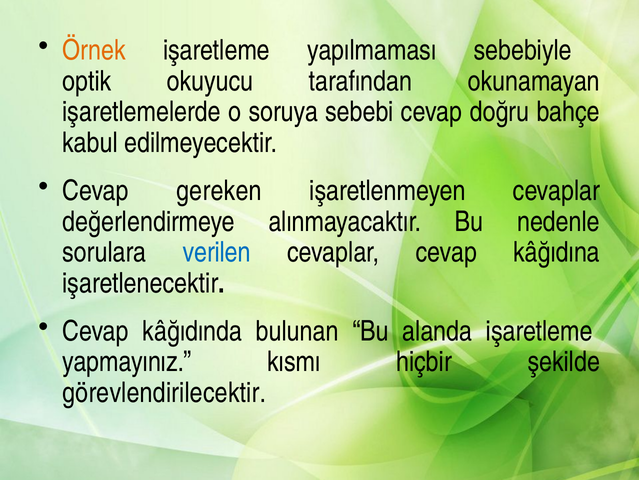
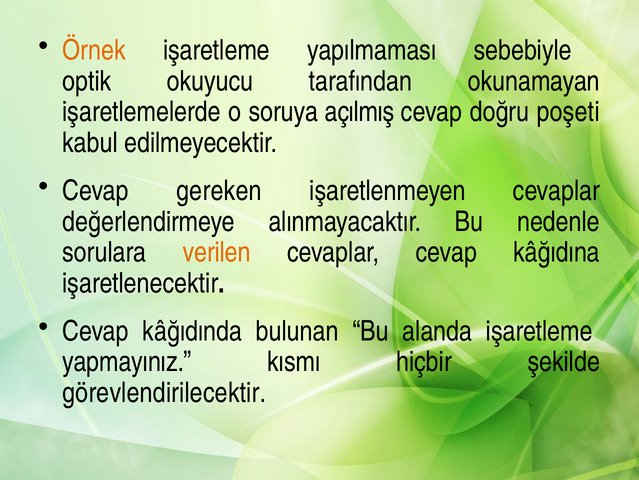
sebebi: sebebi -> açılmış (360, 112)
bahçe: bahçe -> poşeti (568, 112)
verilen colour: blue -> orange (217, 252)
